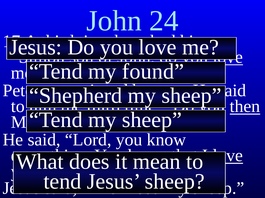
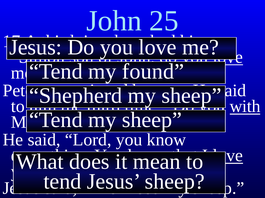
24: 24 -> 25 (164, 21)
then: then -> with (245, 107)
